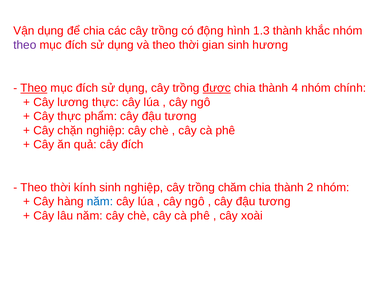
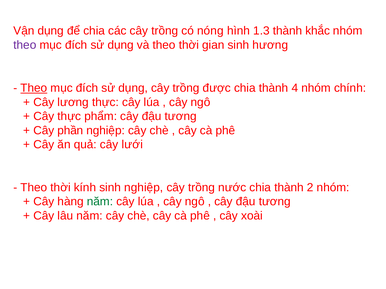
động: động -> nóng (210, 31)
được underline: present -> none (217, 88)
chặn: chặn -> phần (70, 131)
cây đích: đích -> lưới (132, 145)
chăm: chăm -> nước (232, 188)
năm colour: blue -> green (100, 202)
